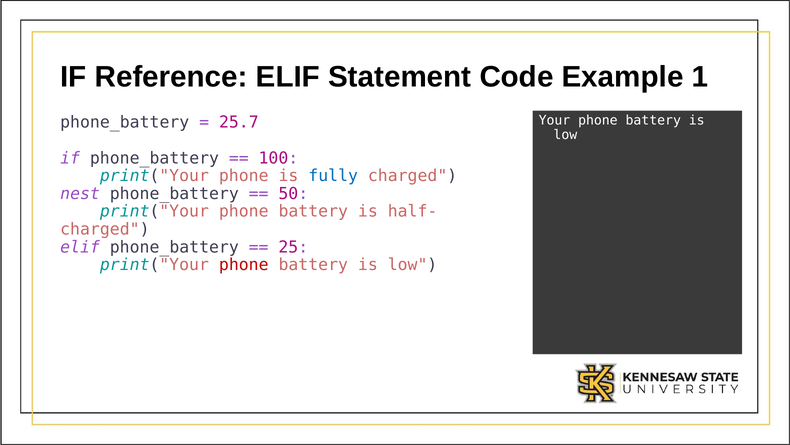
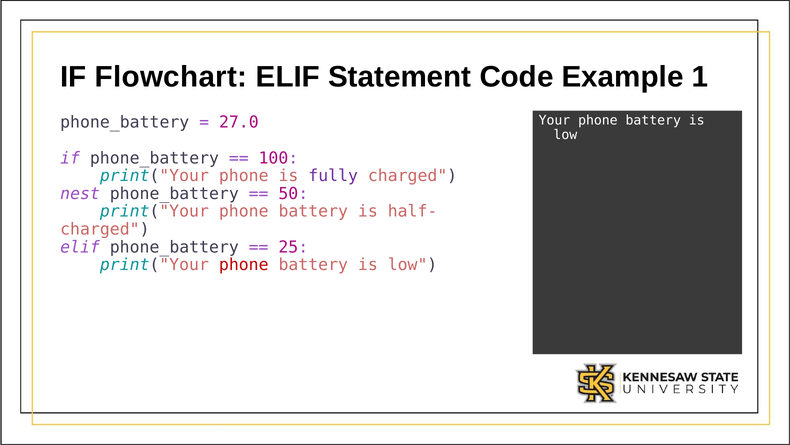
Reference: Reference -> Flowchart (171, 77)
25.7: 25.7 -> 27.0 (239, 122)
fully colour: blue -> purple (333, 176)
